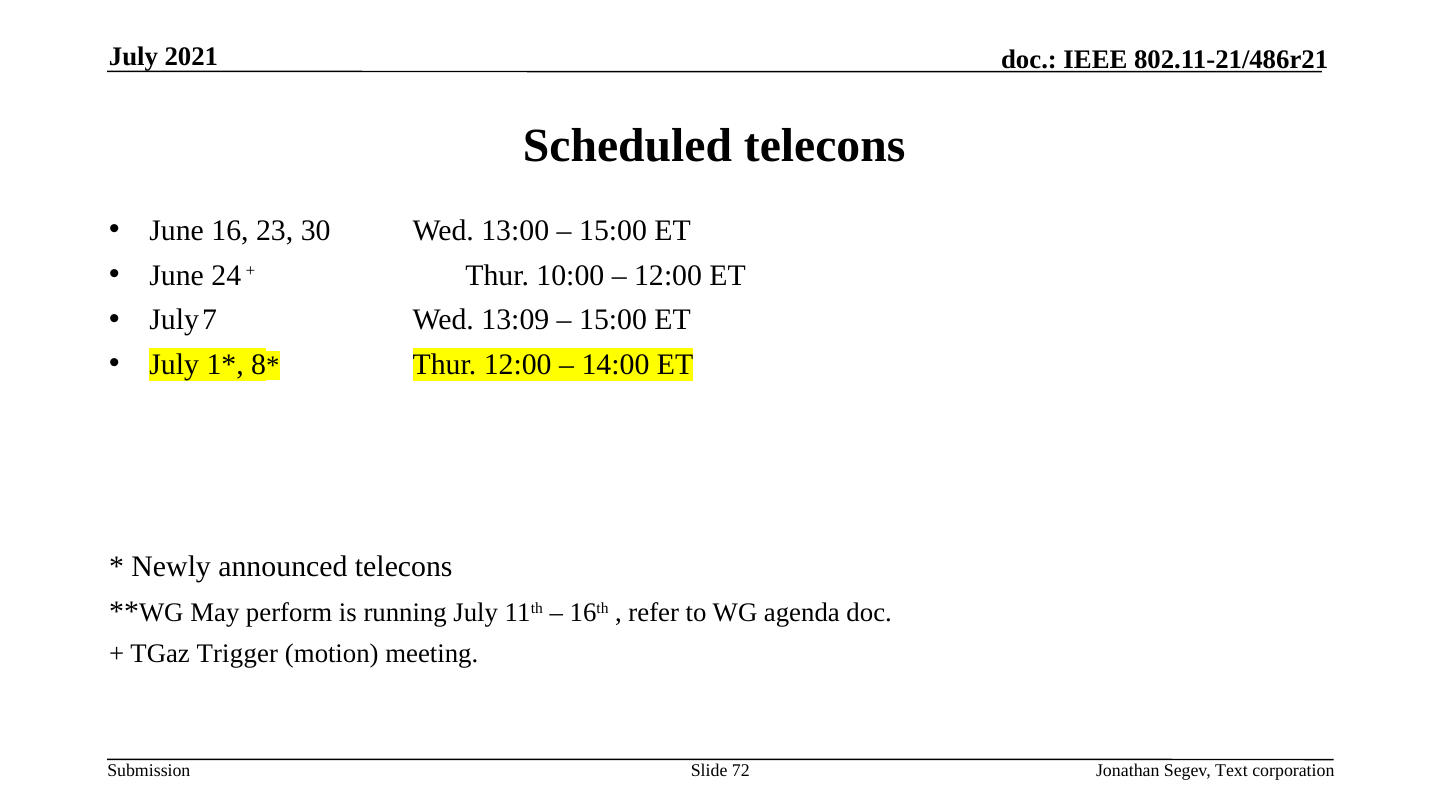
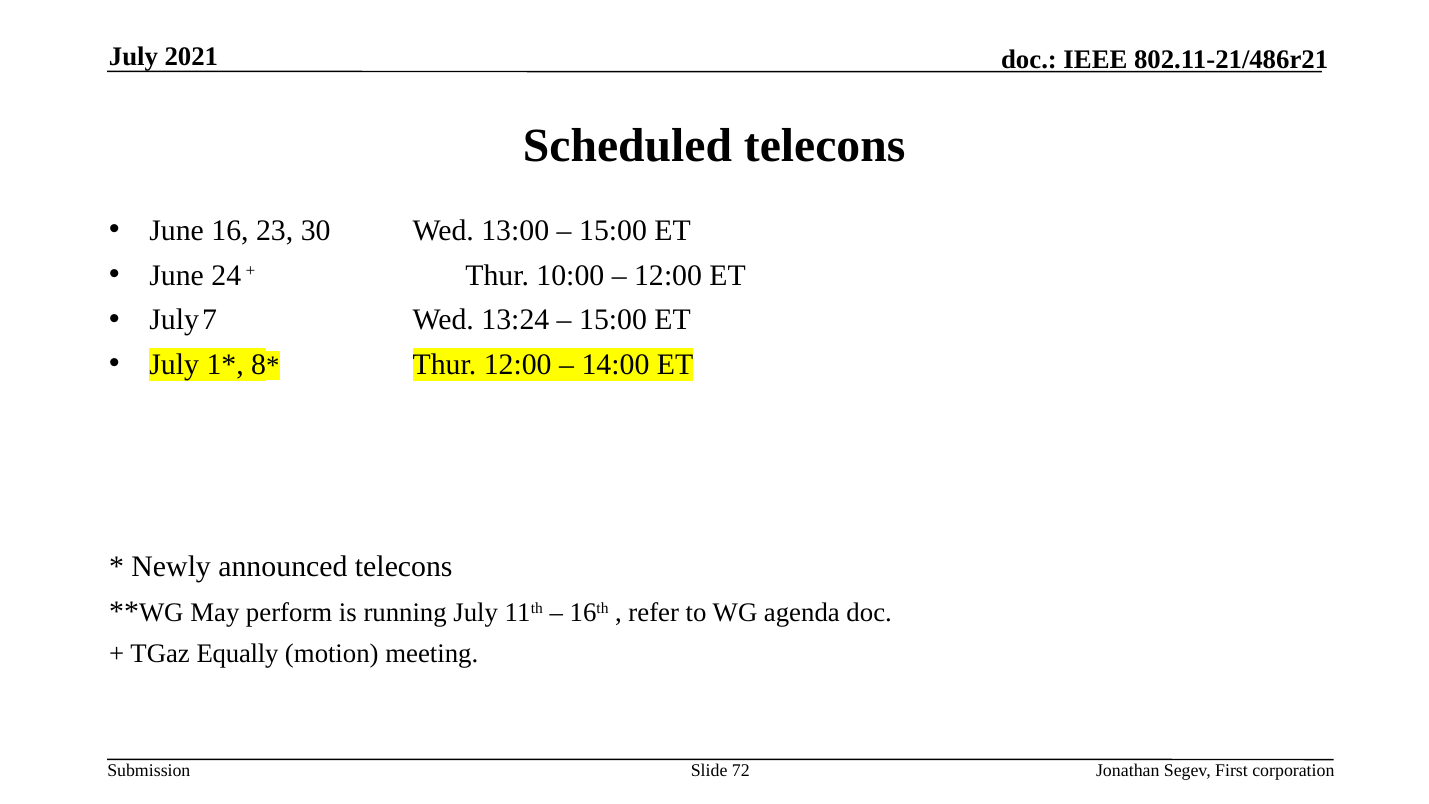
13:09: 13:09 -> 13:24 (515, 320)
Trigger: Trigger -> Equally (238, 654)
Text: Text -> First (1232, 771)
